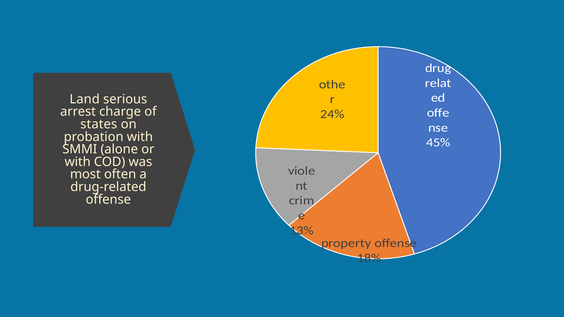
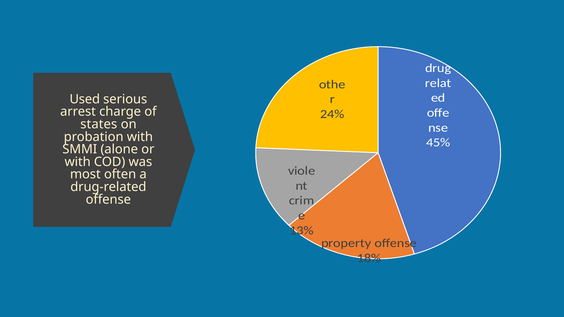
Land: Land -> Used (85, 99)
